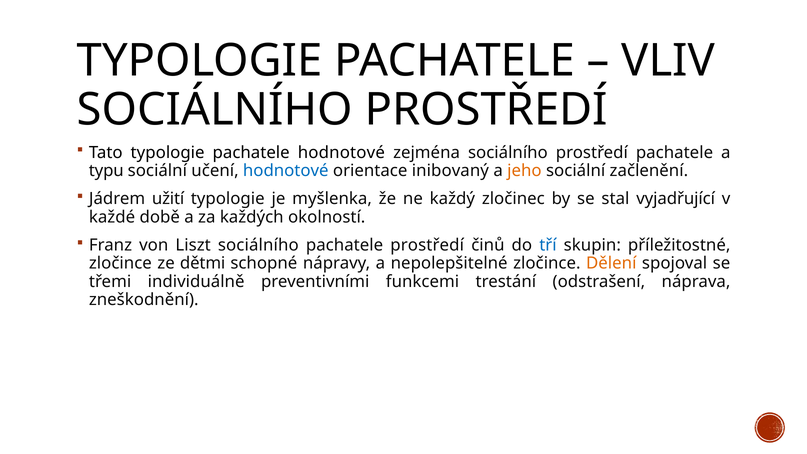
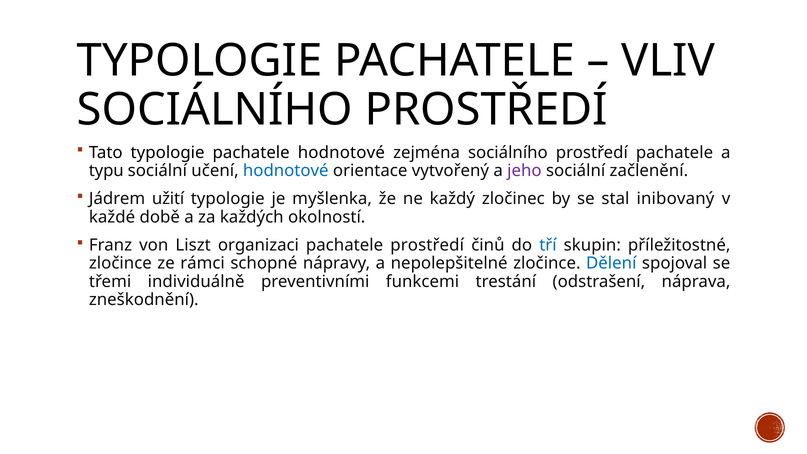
inibovaný: inibovaný -> vytvořený (450, 171)
jeho colour: orange -> purple (524, 171)
vyjadřující: vyjadřující -> inibovaný (675, 199)
Liszt sociálního: sociálního -> organizaci (258, 245)
dětmi: dětmi -> rámci (203, 263)
Dělení colour: orange -> blue (611, 263)
